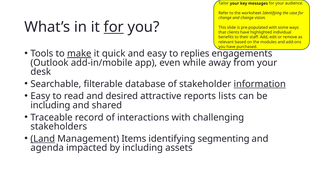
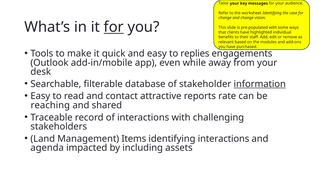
make underline: present -> none (79, 53)
desired: desired -> contact (122, 96)
lists: lists -> rate (227, 96)
including: including -> reaching (50, 105)
Land underline: present -> none (43, 138)
identifying segmenting: segmenting -> interactions (224, 138)
